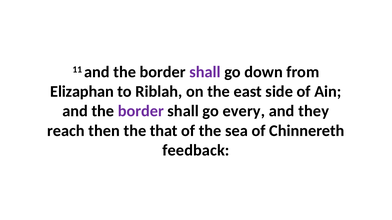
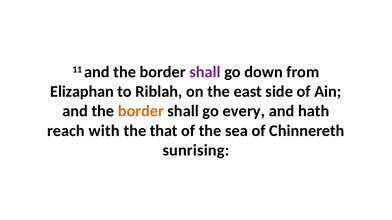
border colour: purple -> orange (141, 111)
they: they -> hath (314, 111)
then: then -> with (104, 131)
feedback: feedback -> sunrising (196, 151)
